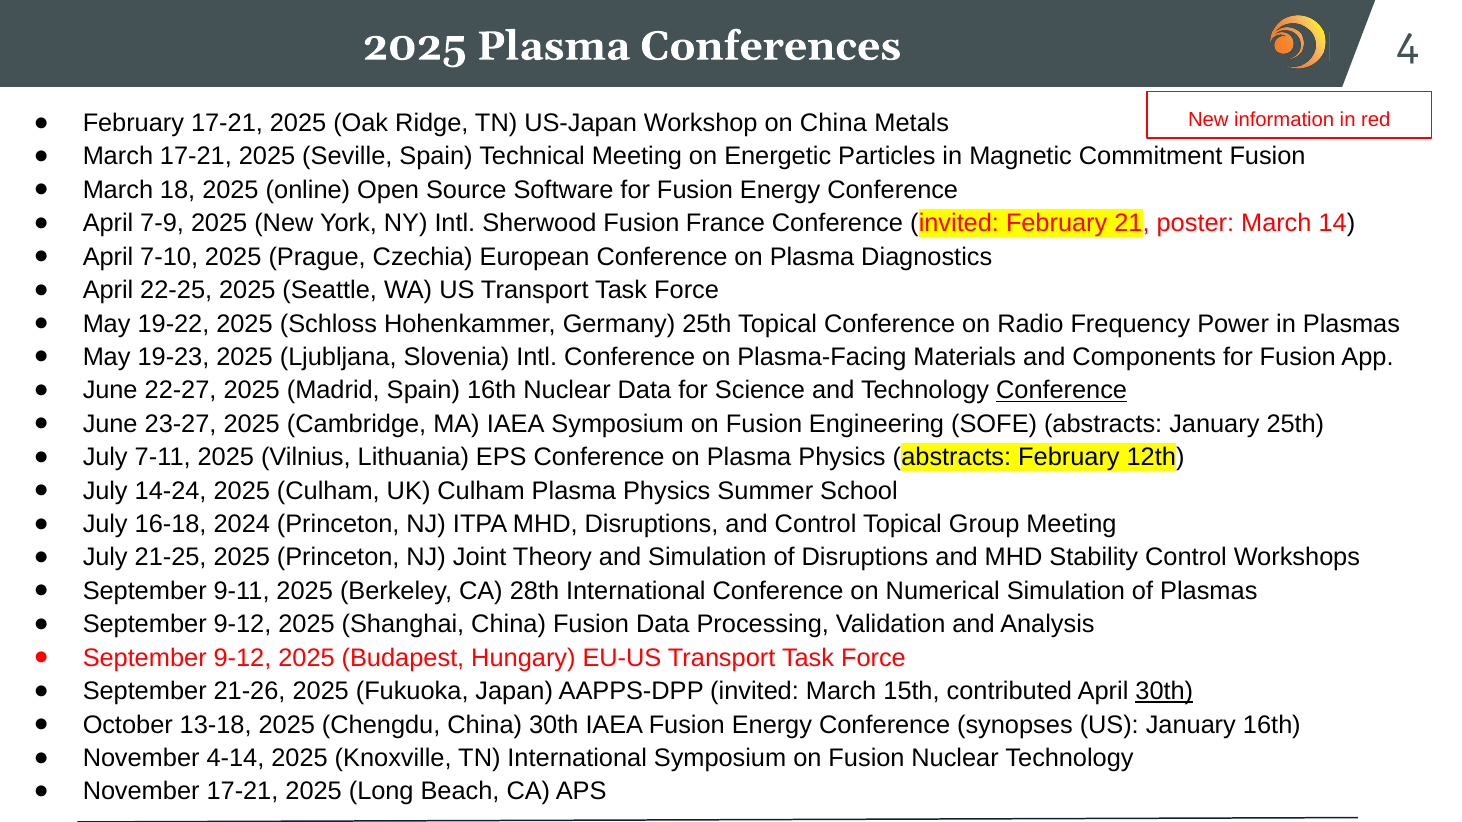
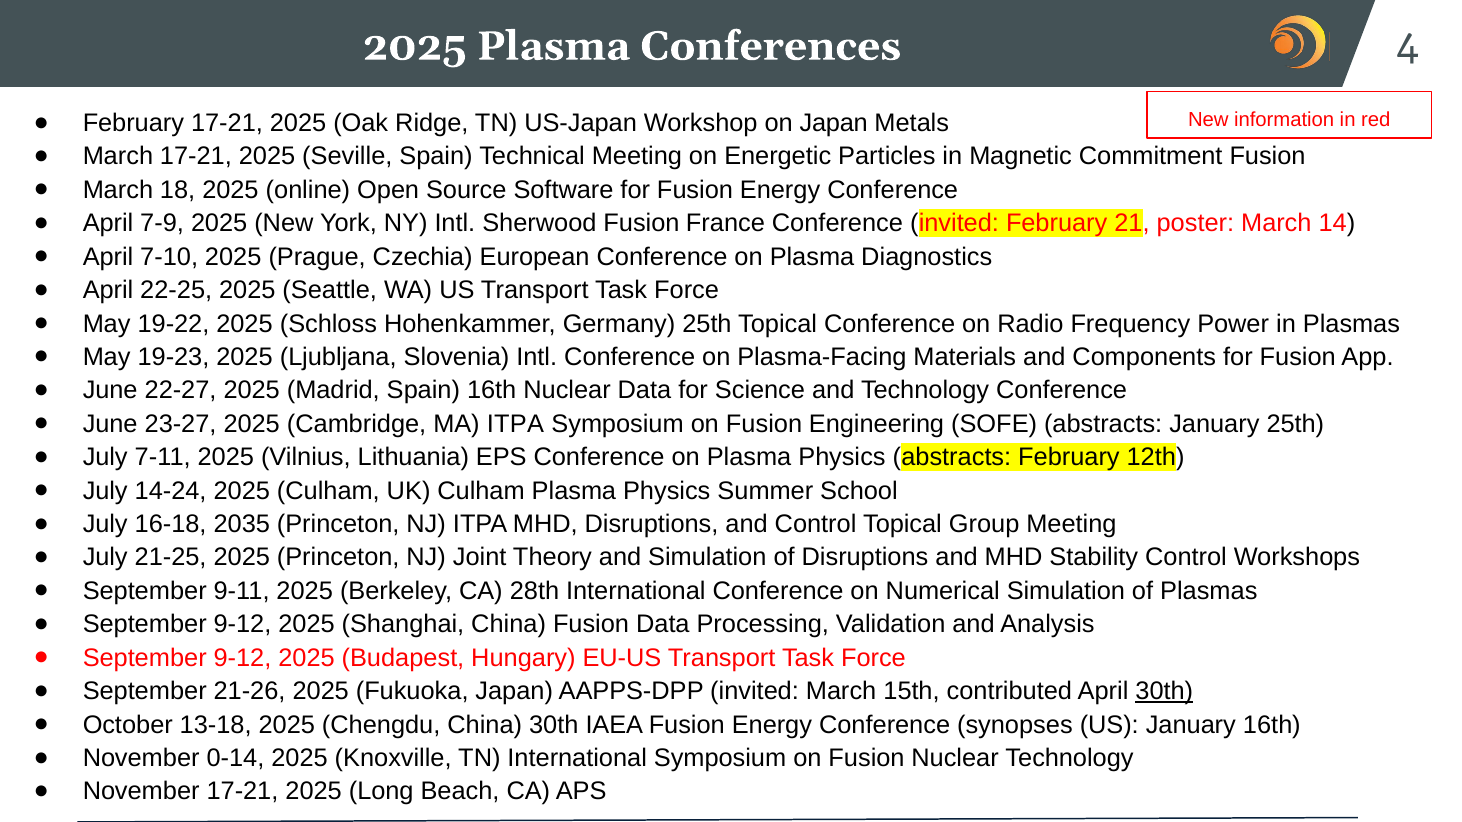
on China: China -> Japan (834, 123)
Conference underline: present -> none (1062, 391)
MA IAEA: IAEA -> ITPA (515, 424)
2024: 2024 -> 2035 (242, 524)
4-14: 4-14 -> 0-14 (235, 759)
